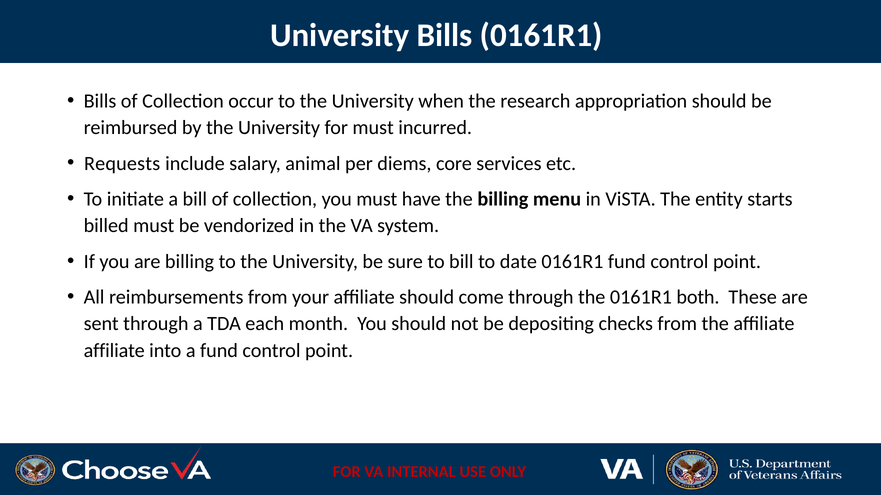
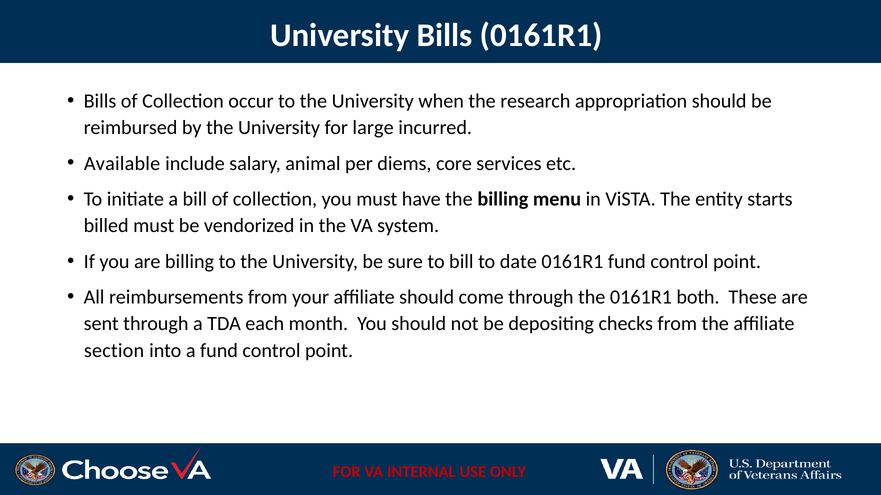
for must: must -> large (373, 128)
Requests: Requests -> Available (122, 164)
affiliate: affiliate -> section (114, 351)
